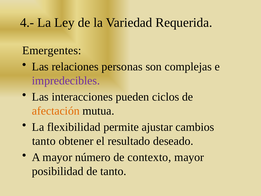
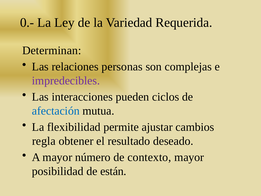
4.-: 4.- -> 0.- (27, 23)
Emergentes: Emergentes -> Determinan (52, 50)
afectación colour: orange -> blue (56, 111)
tanto: tanto -> regla (44, 141)
de tanto: tanto -> están (113, 171)
